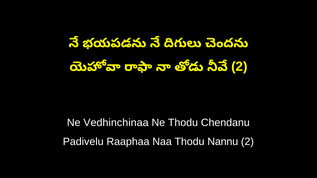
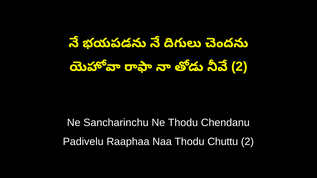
Vedhinchinaa: Vedhinchinaa -> Sancharinchu (116, 123)
Nannu: Nannu -> Chuttu (223, 142)
